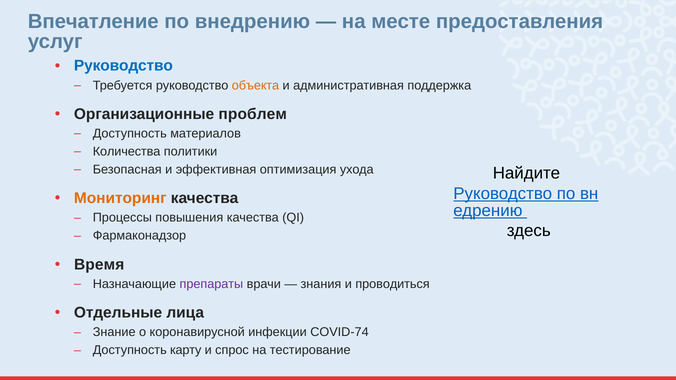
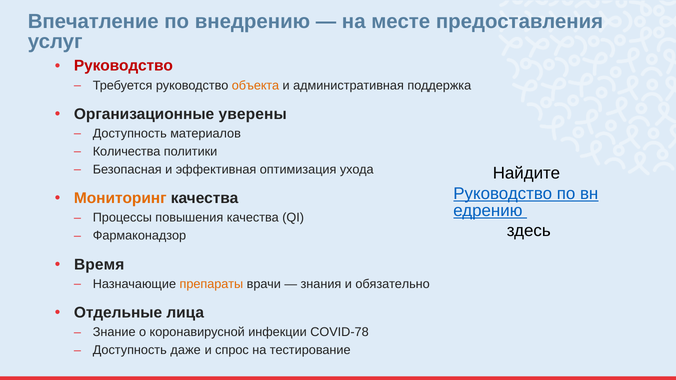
Руководство colour: blue -> red (123, 66)
проблем: проблем -> уверены (253, 114)
препараты colour: purple -> orange (211, 284)
проводиться: проводиться -> обязательно (393, 284)
COVID-74: COVID-74 -> COVID-78 (339, 332)
карту: карту -> даже (186, 350)
